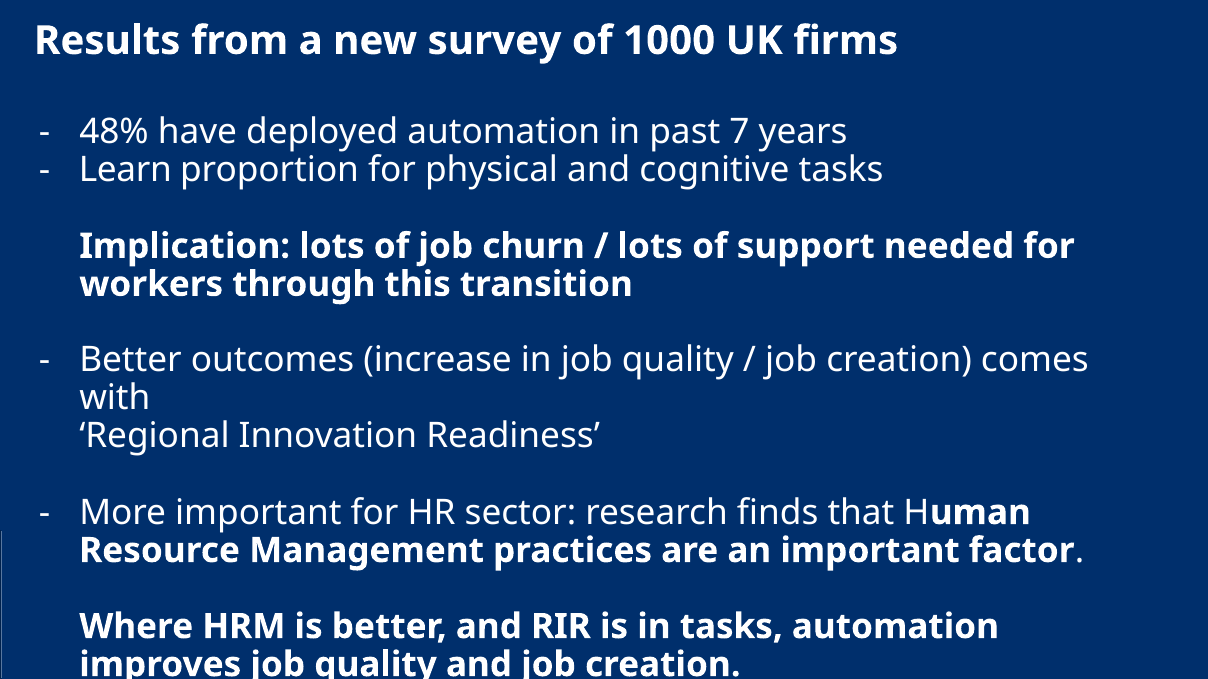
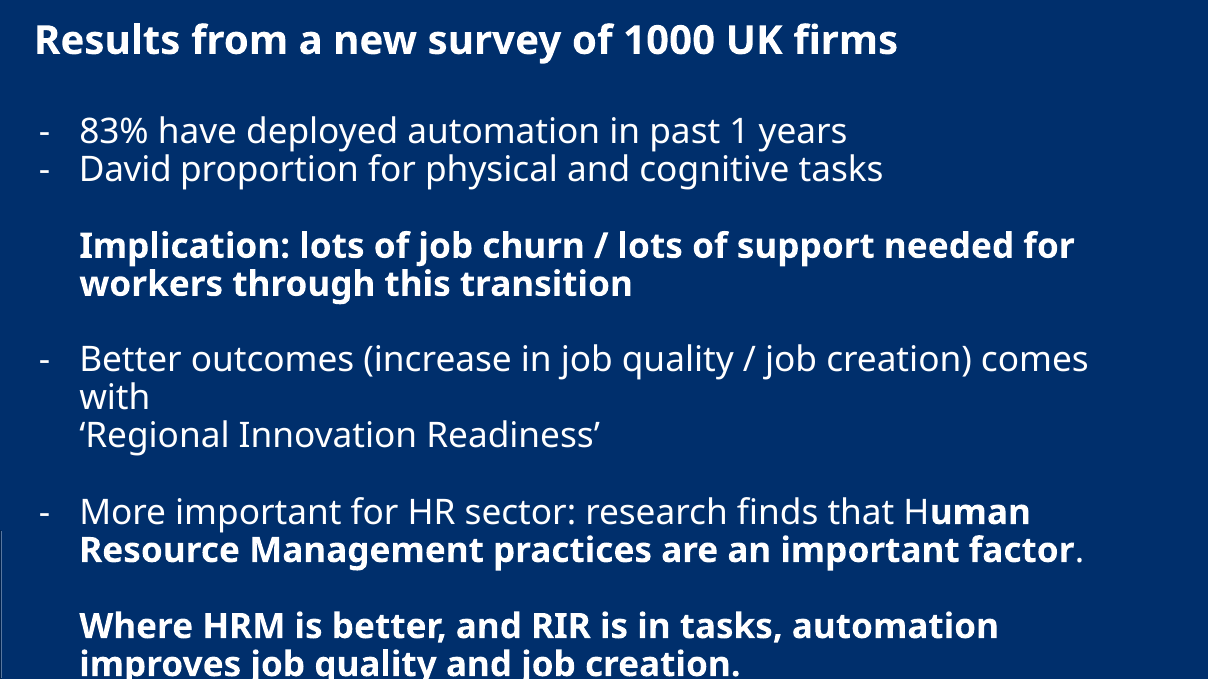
48%: 48% -> 83% (114, 132)
7: 7 -> 1 (739, 132)
Learn: Learn -> David (125, 170)
